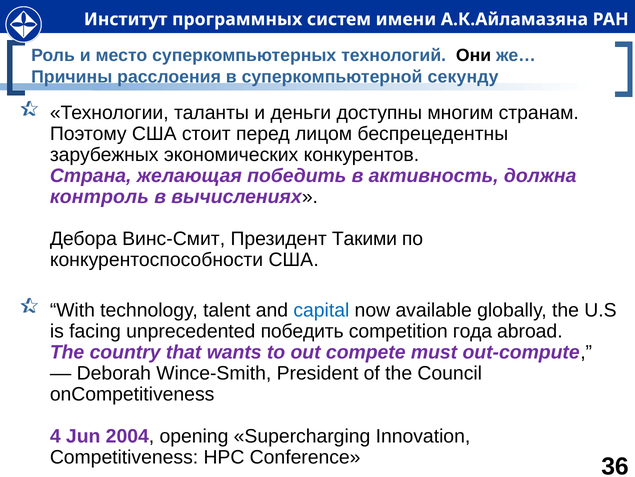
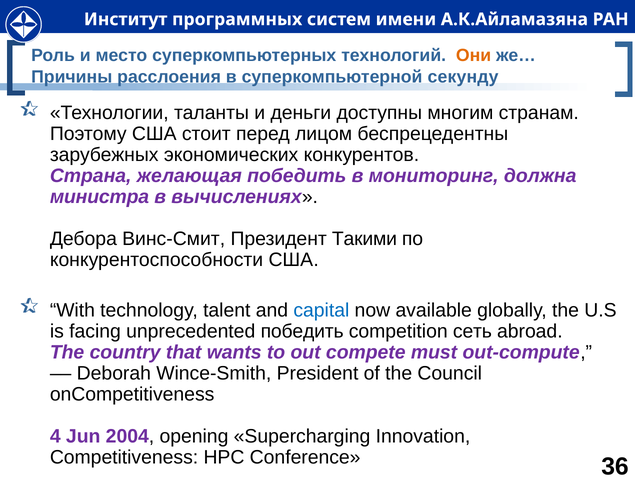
Они colour: black -> orange (474, 56)
активность: активность -> мониторинг (434, 176)
контроль: контроль -> министра (100, 197)
года: года -> сеть (472, 331)
